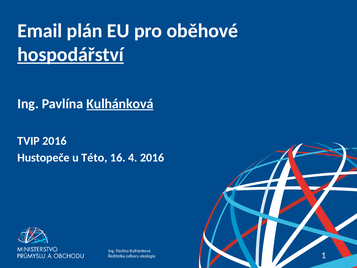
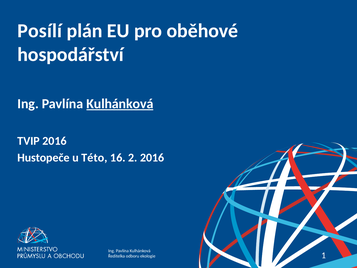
Email: Email -> Posílí (40, 31)
hospodářství underline: present -> none (71, 54)
4: 4 -> 2 (133, 158)
